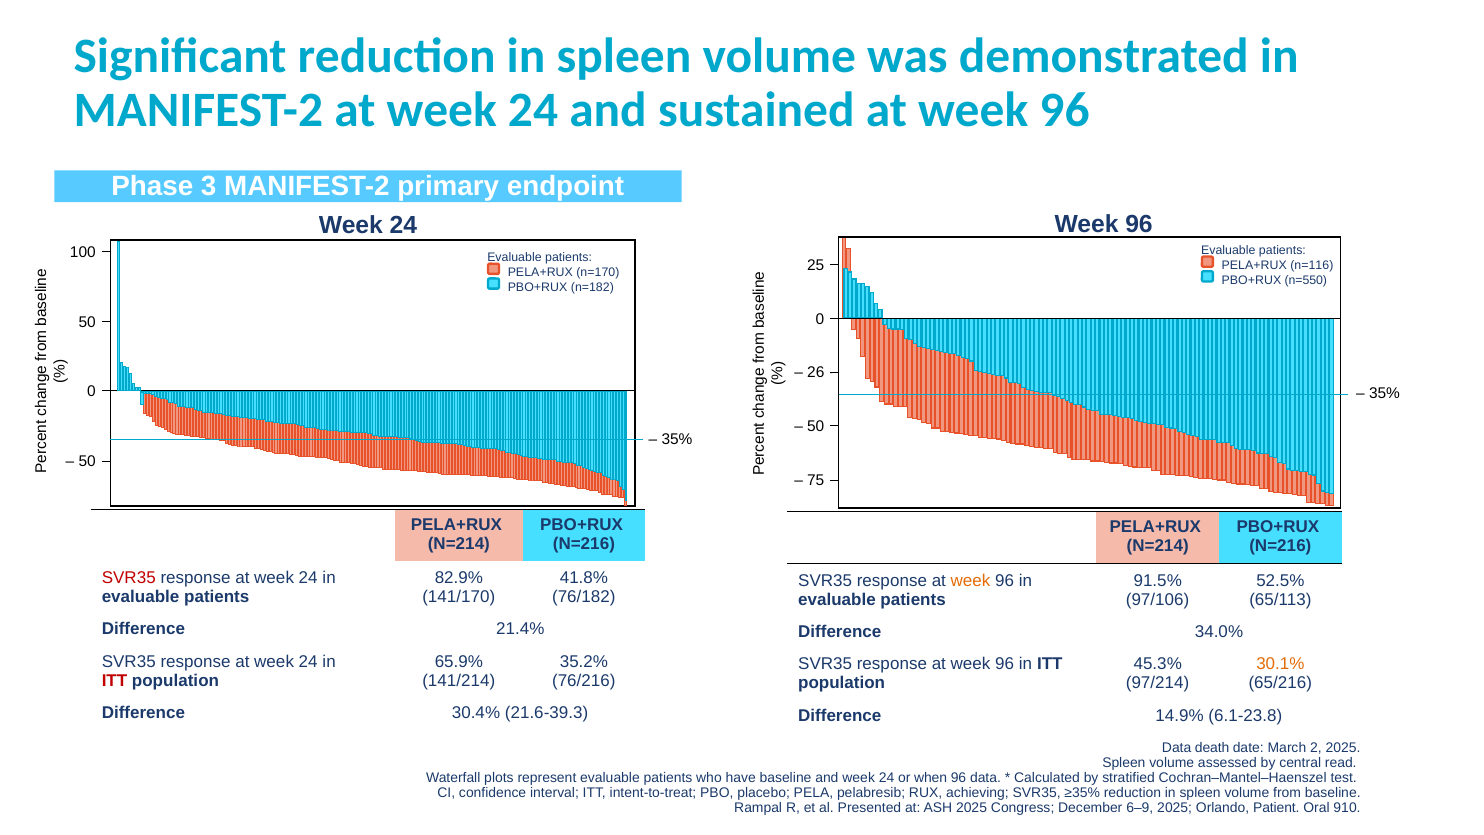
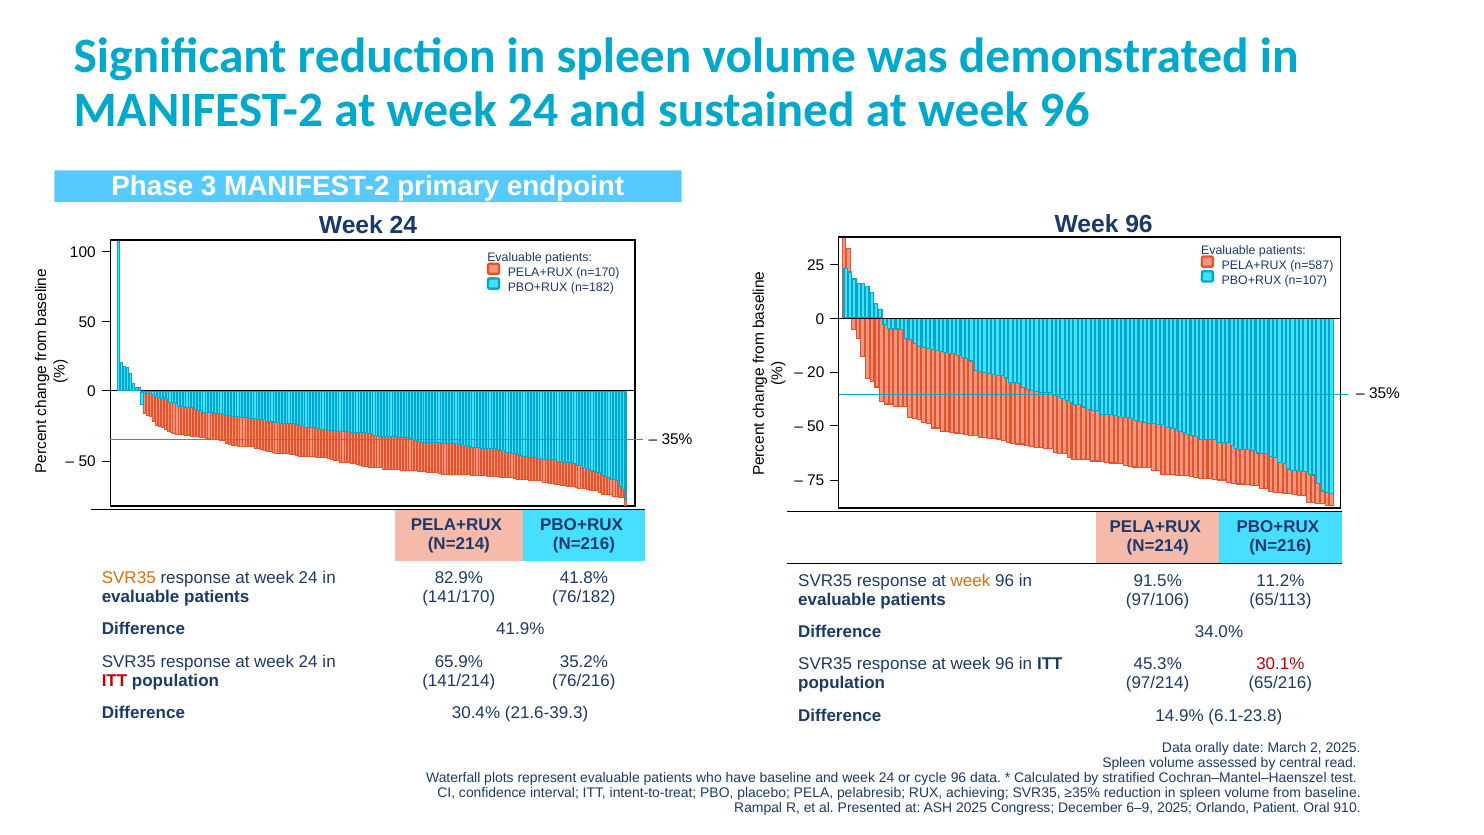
n=116: n=116 -> n=587 (1312, 265)
n=550: n=550 -> n=107 (1306, 280)
26: 26 -> 20 (816, 372)
SVR35 colour: red -> orange (129, 578)
52.5%: 52.5% -> 11.2% (1280, 580)
21.4%: 21.4% -> 41.9% (520, 629)
30.1% colour: orange -> red (1280, 664)
death: death -> orally (1212, 747)
when: when -> cycle (931, 777)
